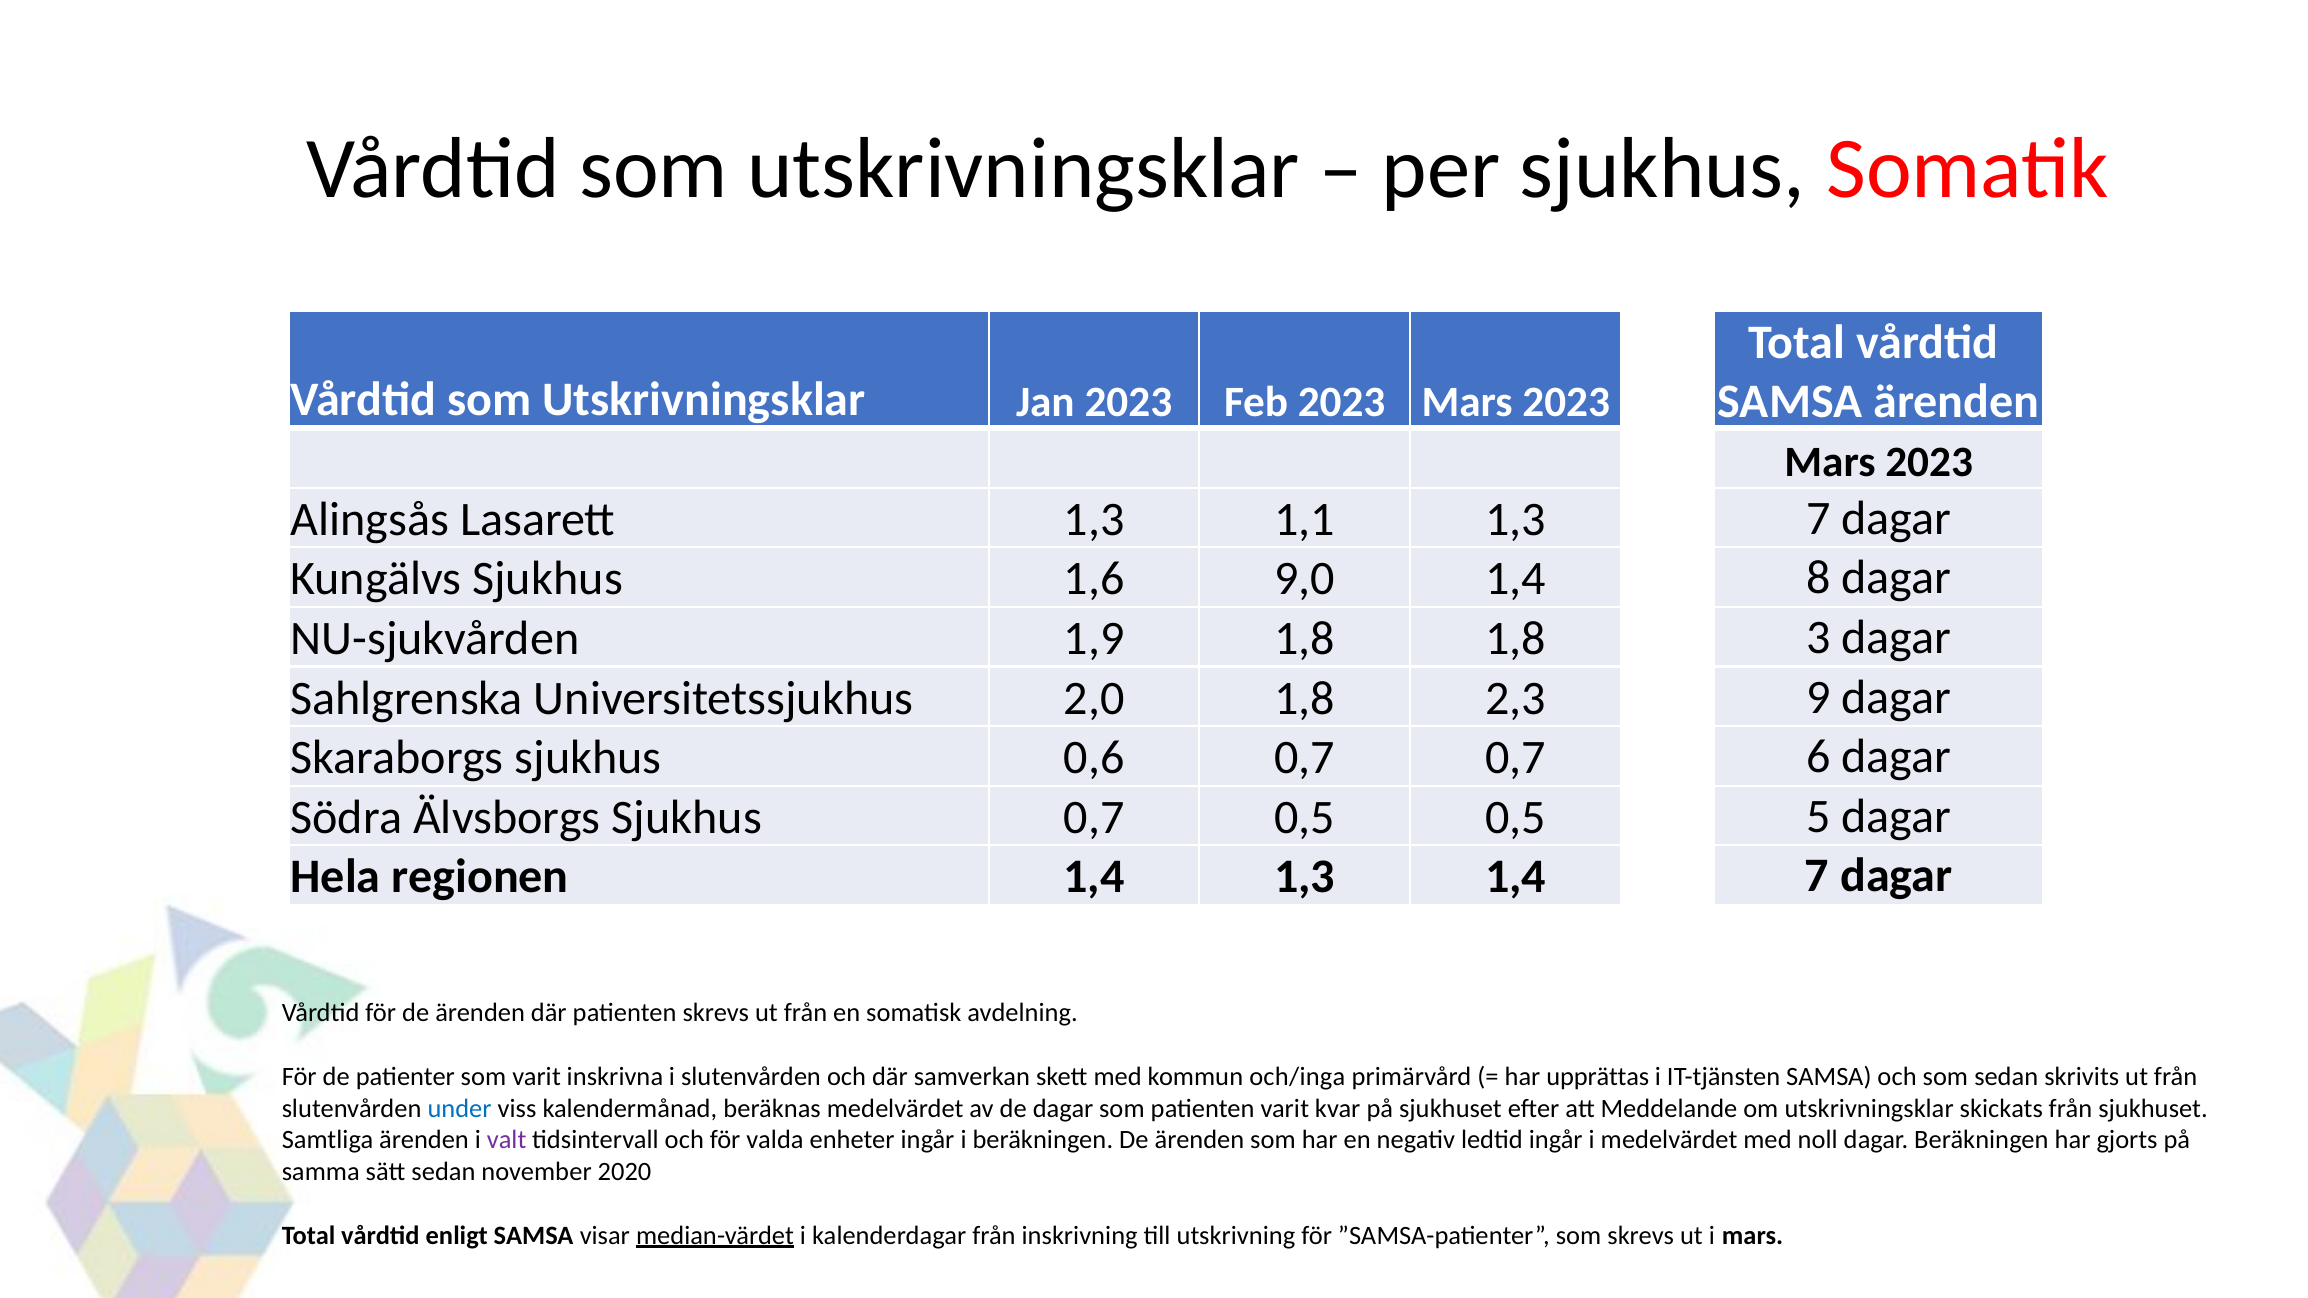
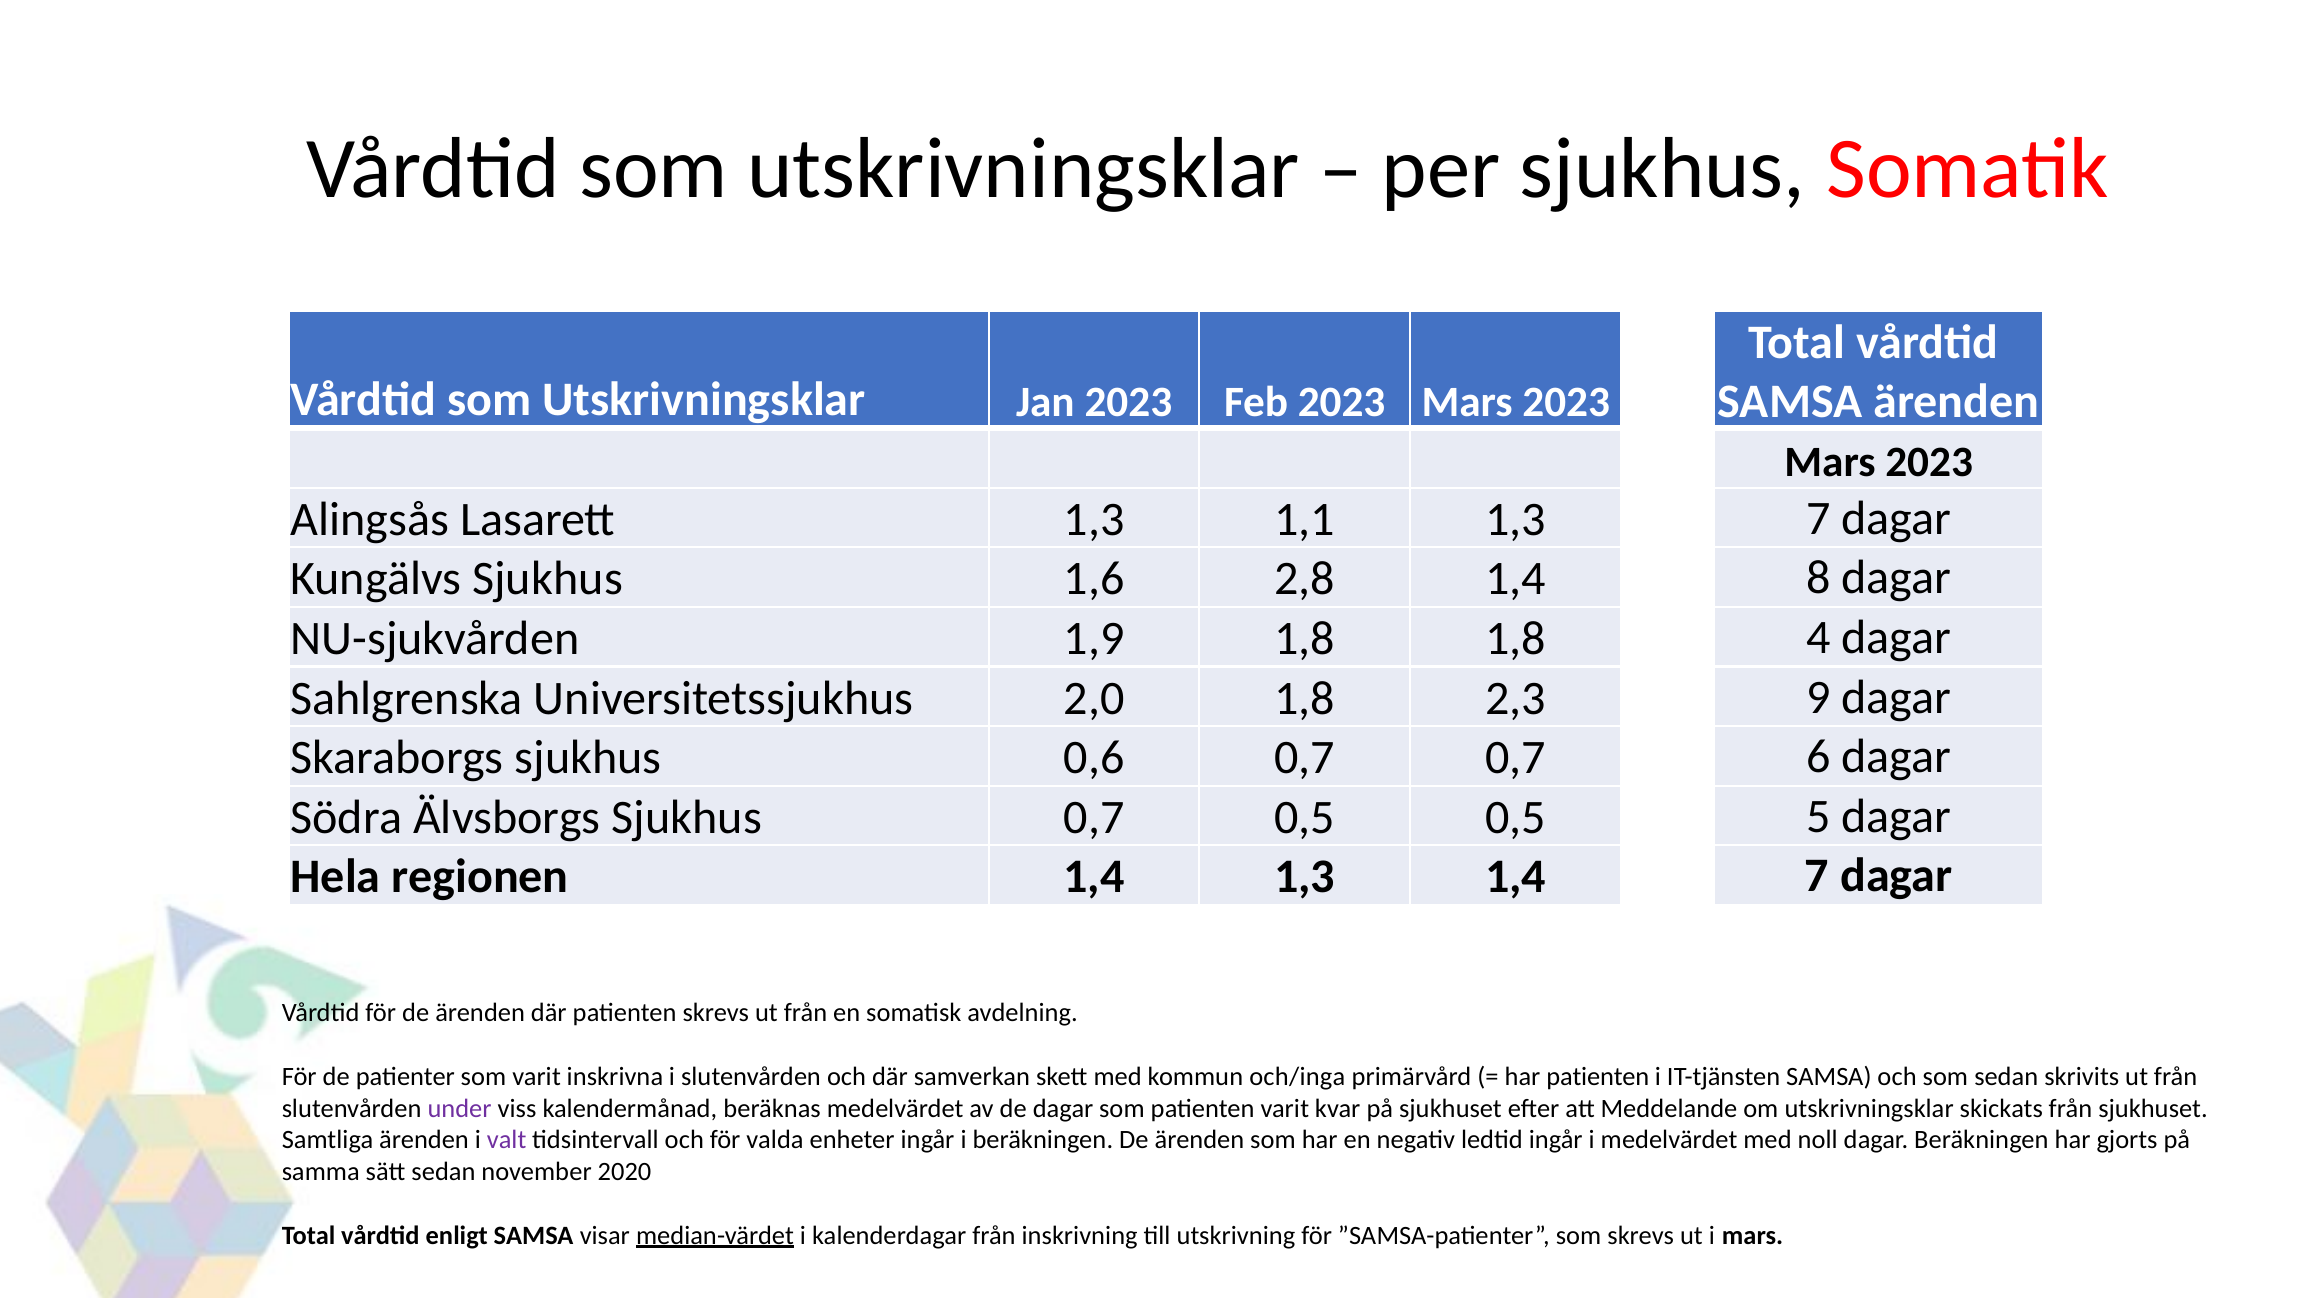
9,0: 9,0 -> 2,8 (1305, 579)
3: 3 -> 4 (1818, 638)
har upprättas: upprättas -> patienten (1598, 1077)
under colour: blue -> purple (460, 1109)
